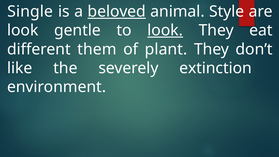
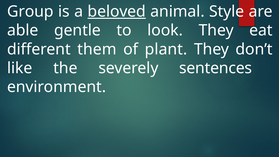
Single: Single -> Group (30, 12)
look: look -> able (23, 30)
look underline: present -> none (165, 30)
extinction: extinction -> sentences (216, 68)
